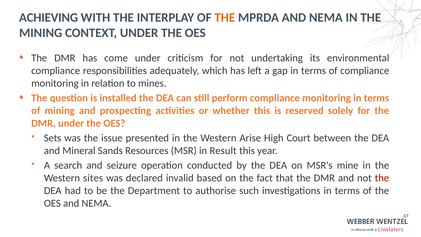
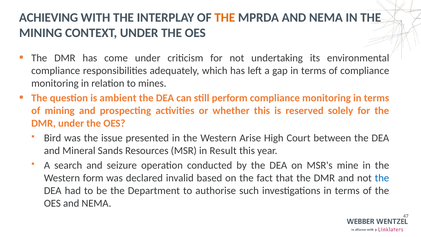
installed: installed -> ambient (118, 98)
Sets: Sets -> Bird (53, 138)
sites: sites -> form (93, 178)
the colour: red -> blue (382, 178)
